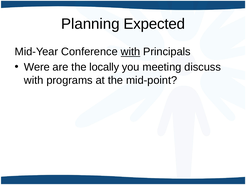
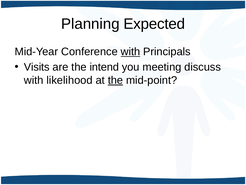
Were: Were -> Visits (37, 67)
locally: locally -> intend (104, 67)
programs: programs -> likelihood (70, 80)
the underline: none -> present (115, 80)
